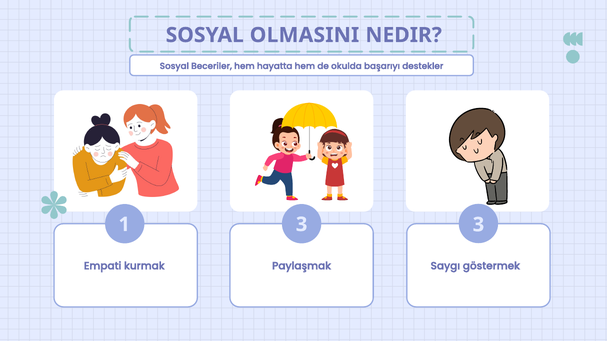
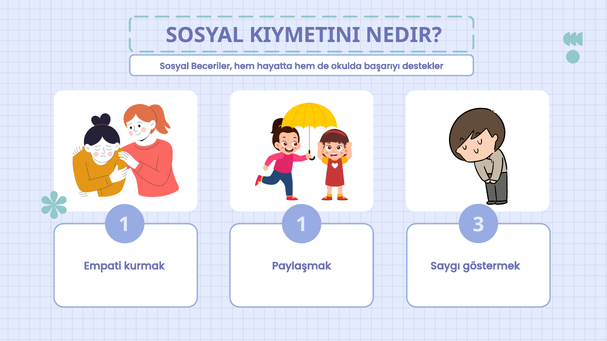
OLMASINI: OLMASINI -> KIYMETINI (305, 35)
1 3: 3 -> 1 (302, 225)
